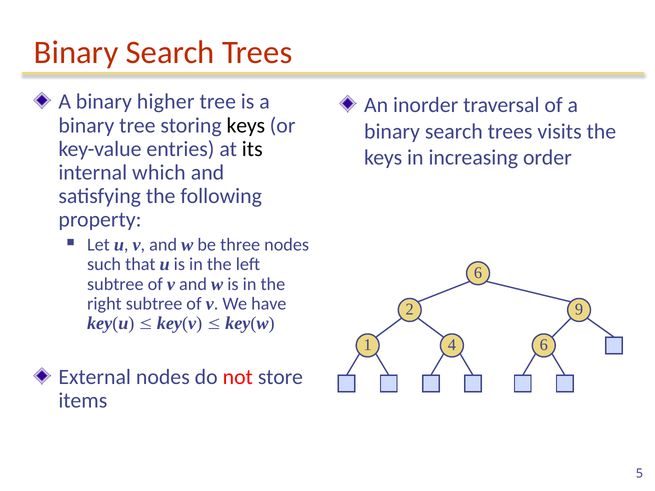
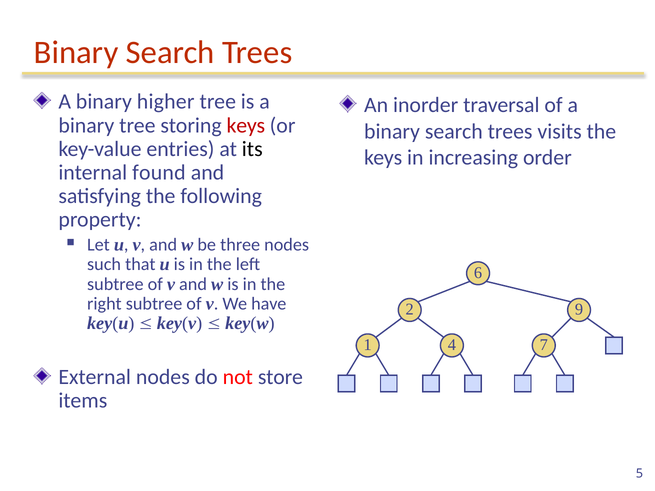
keys colour: black -> red (246, 125)
which: which -> found (159, 173)
1 6: 6 -> 7 (544, 345)
